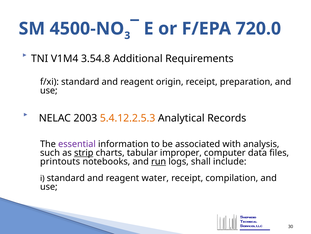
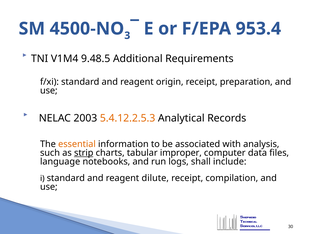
720.0: 720.0 -> 953.4 (258, 29)
3.54.8: 3.54.8 -> 9.48.5 (96, 58)
essential colour: purple -> orange (77, 144)
printouts: printouts -> language (60, 161)
run underline: present -> none (159, 161)
water: water -> dilute (155, 178)
